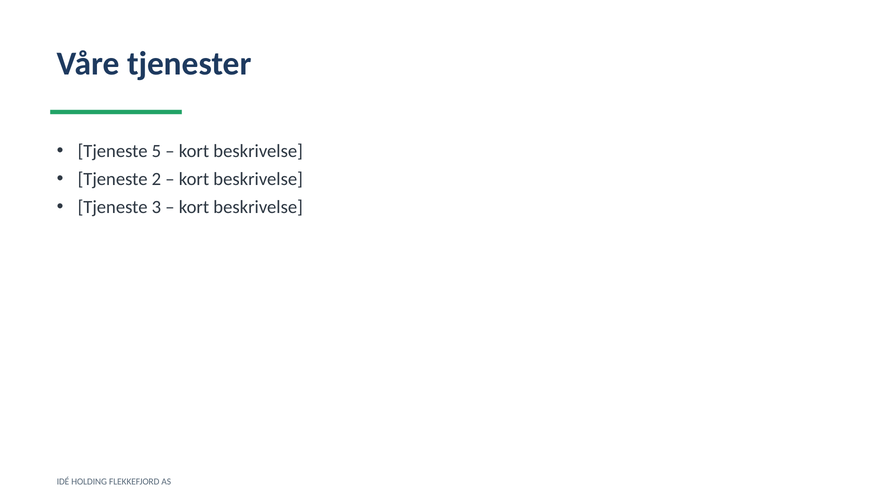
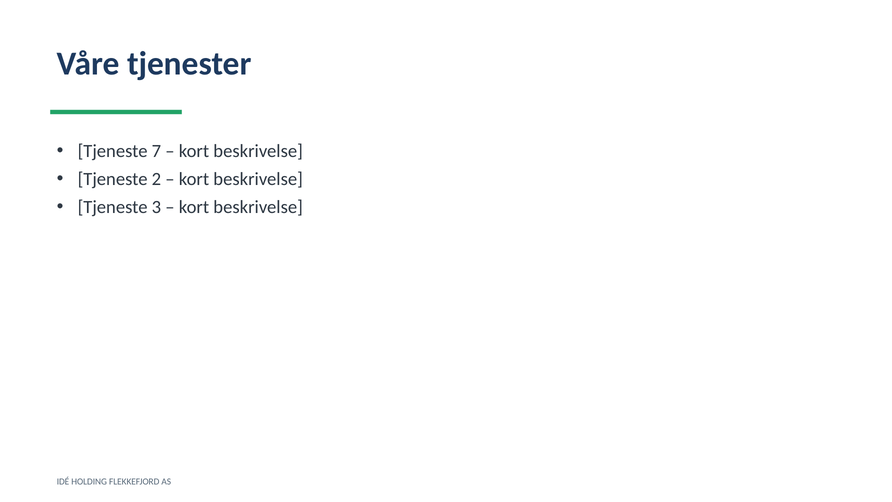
5: 5 -> 7 (156, 151)
